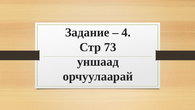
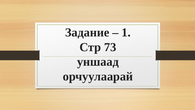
4: 4 -> 1 (126, 32)
